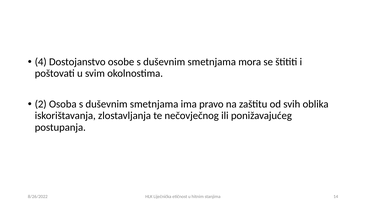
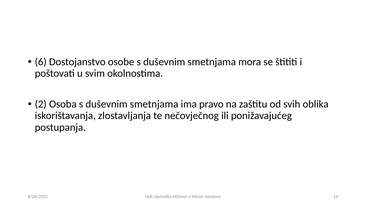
4: 4 -> 6 (41, 62)
